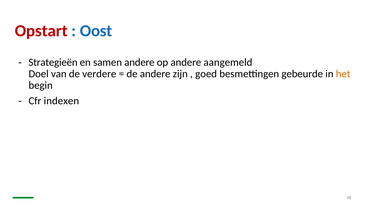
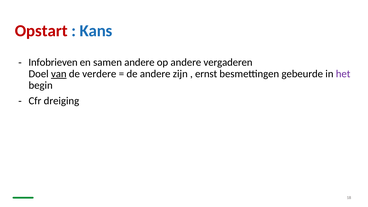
Oost: Oost -> Kans (96, 31)
Strategieën: Strategieën -> Infobrieven (53, 62)
aangemeld: aangemeld -> vergaderen (228, 62)
van underline: none -> present (59, 74)
goed: goed -> ernst (206, 74)
het colour: orange -> purple (343, 74)
indexen: indexen -> dreiging (61, 101)
